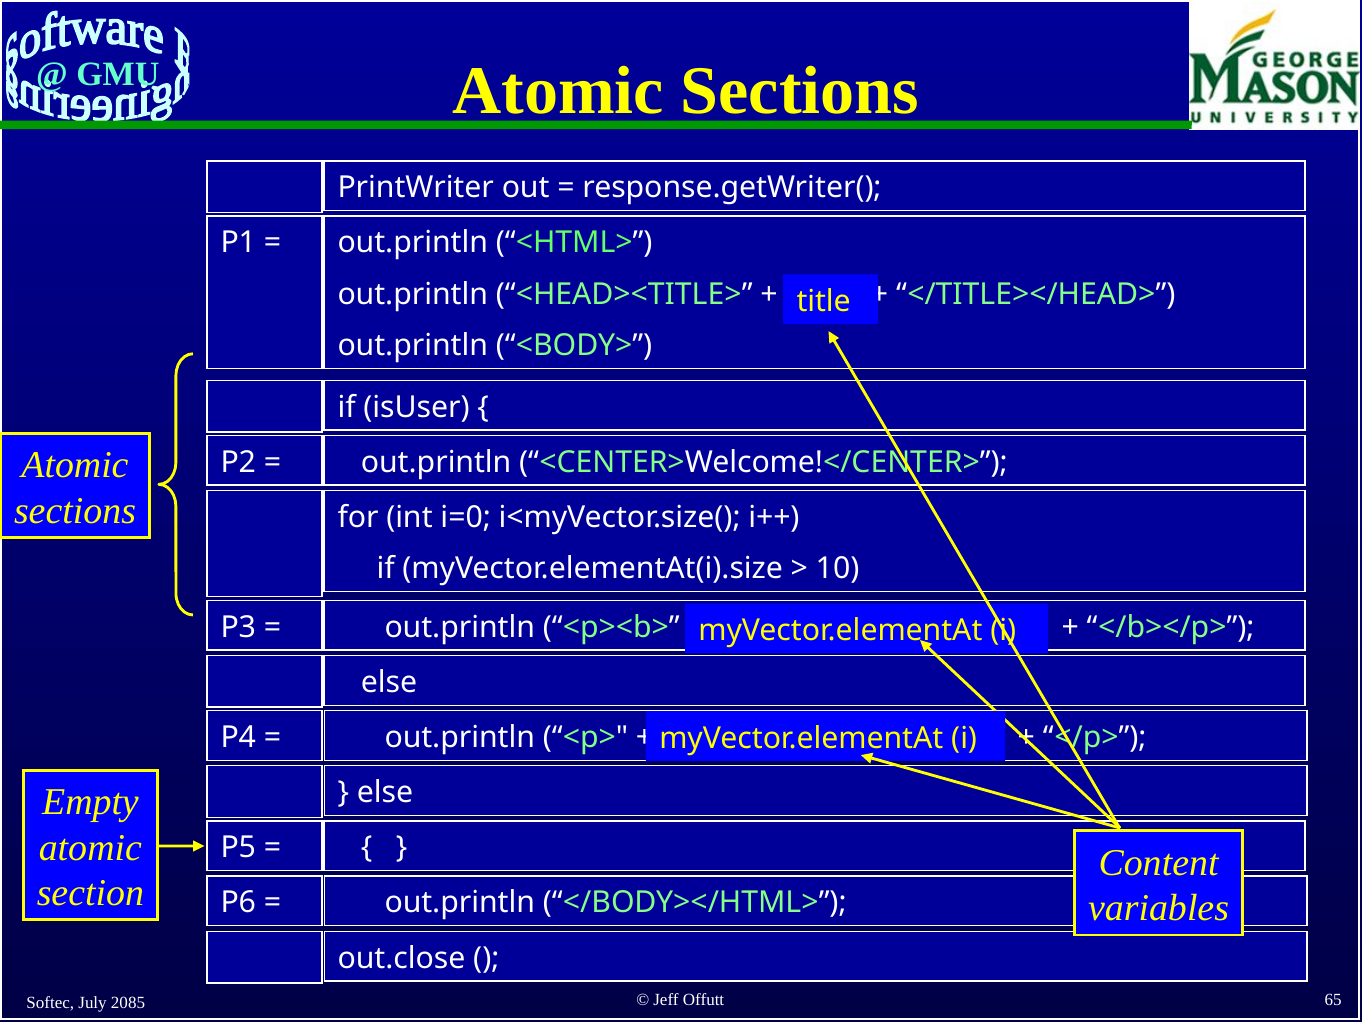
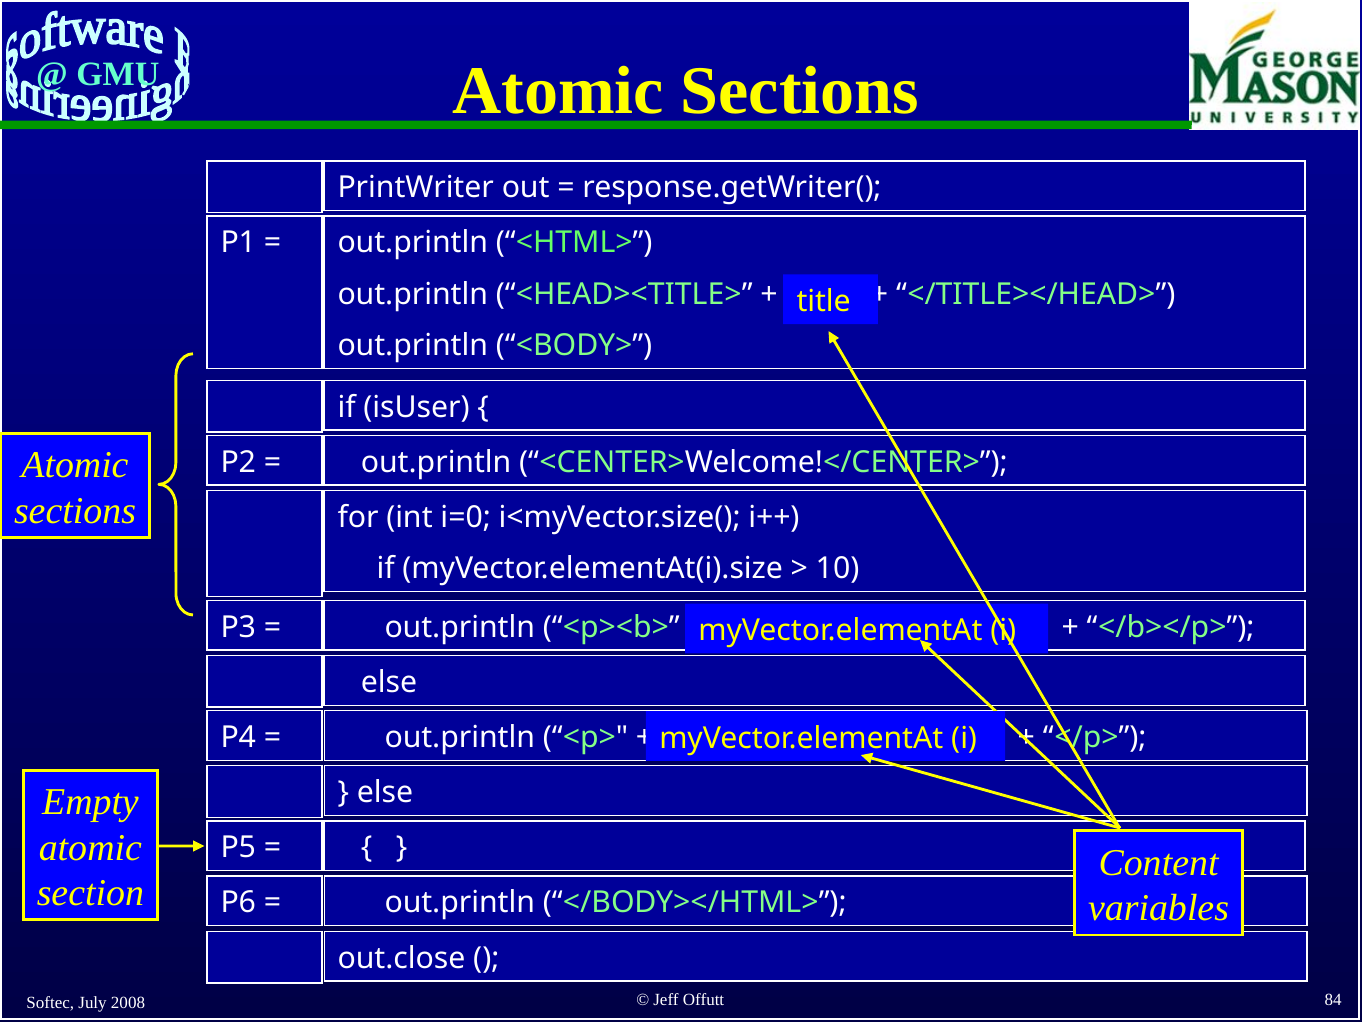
2085: 2085 -> 2008 (128, 1002)
65: 65 -> 84 (1333, 1000)
